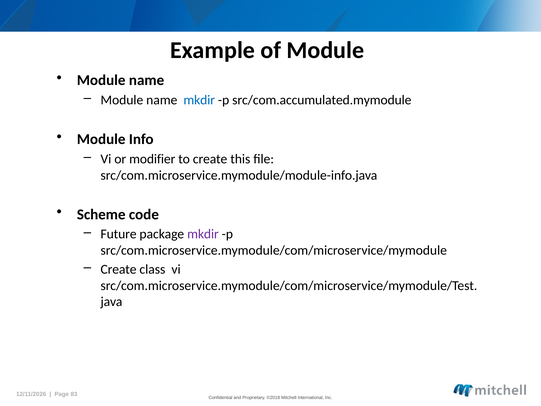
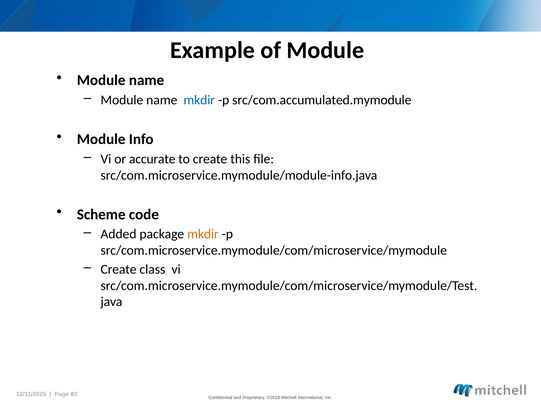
modifier: modifier -> accurate (152, 159)
Future: Future -> Added (119, 234)
mkdir colour: purple -> orange (203, 234)
